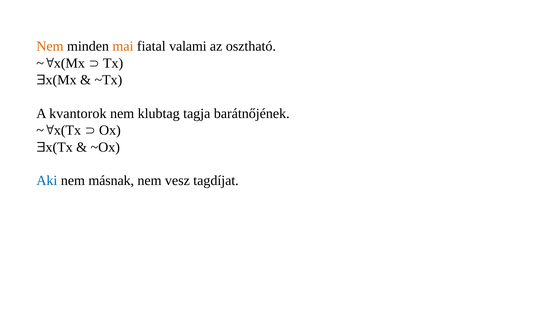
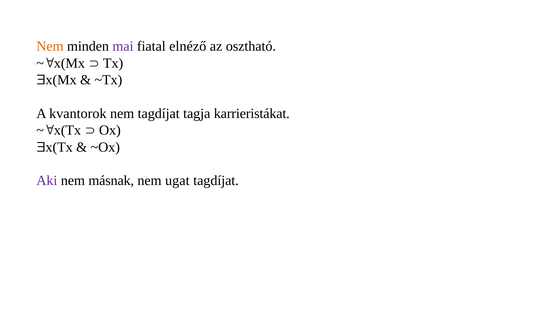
mai colour: orange -> purple (123, 46)
valami: valami -> elnéző (188, 46)
nem klubtag: klubtag -> tagdíjat (159, 113)
barátnőjének: barátnőjének -> karrieristákat (252, 113)
Aki colour: blue -> purple (47, 181)
vesz: vesz -> ugat (177, 181)
